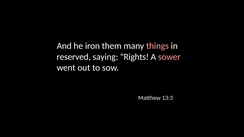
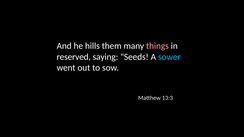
iron: iron -> hills (92, 46)
Rights: Rights -> Seeds (134, 57)
sower colour: pink -> light blue (169, 57)
